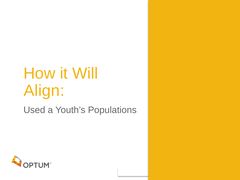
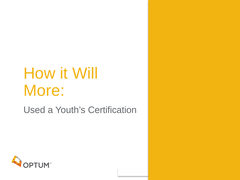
Align: Align -> More (44, 91)
Populations: Populations -> Certification (112, 110)
